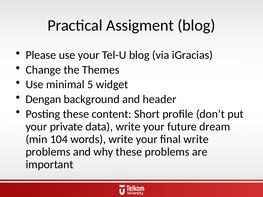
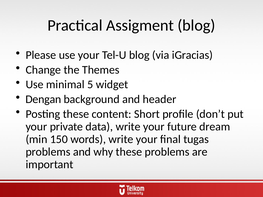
104: 104 -> 150 (59, 139)
final write: write -> tugas (196, 139)
